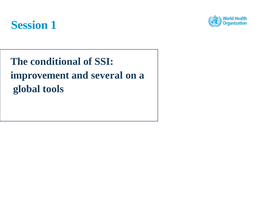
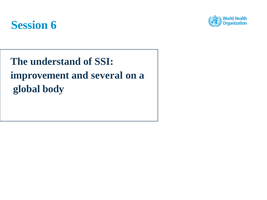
1: 1 -> 6 (54, 25)
conditional: conditional -> understand (56, 62)
tools: tools -> body (53, 89)
